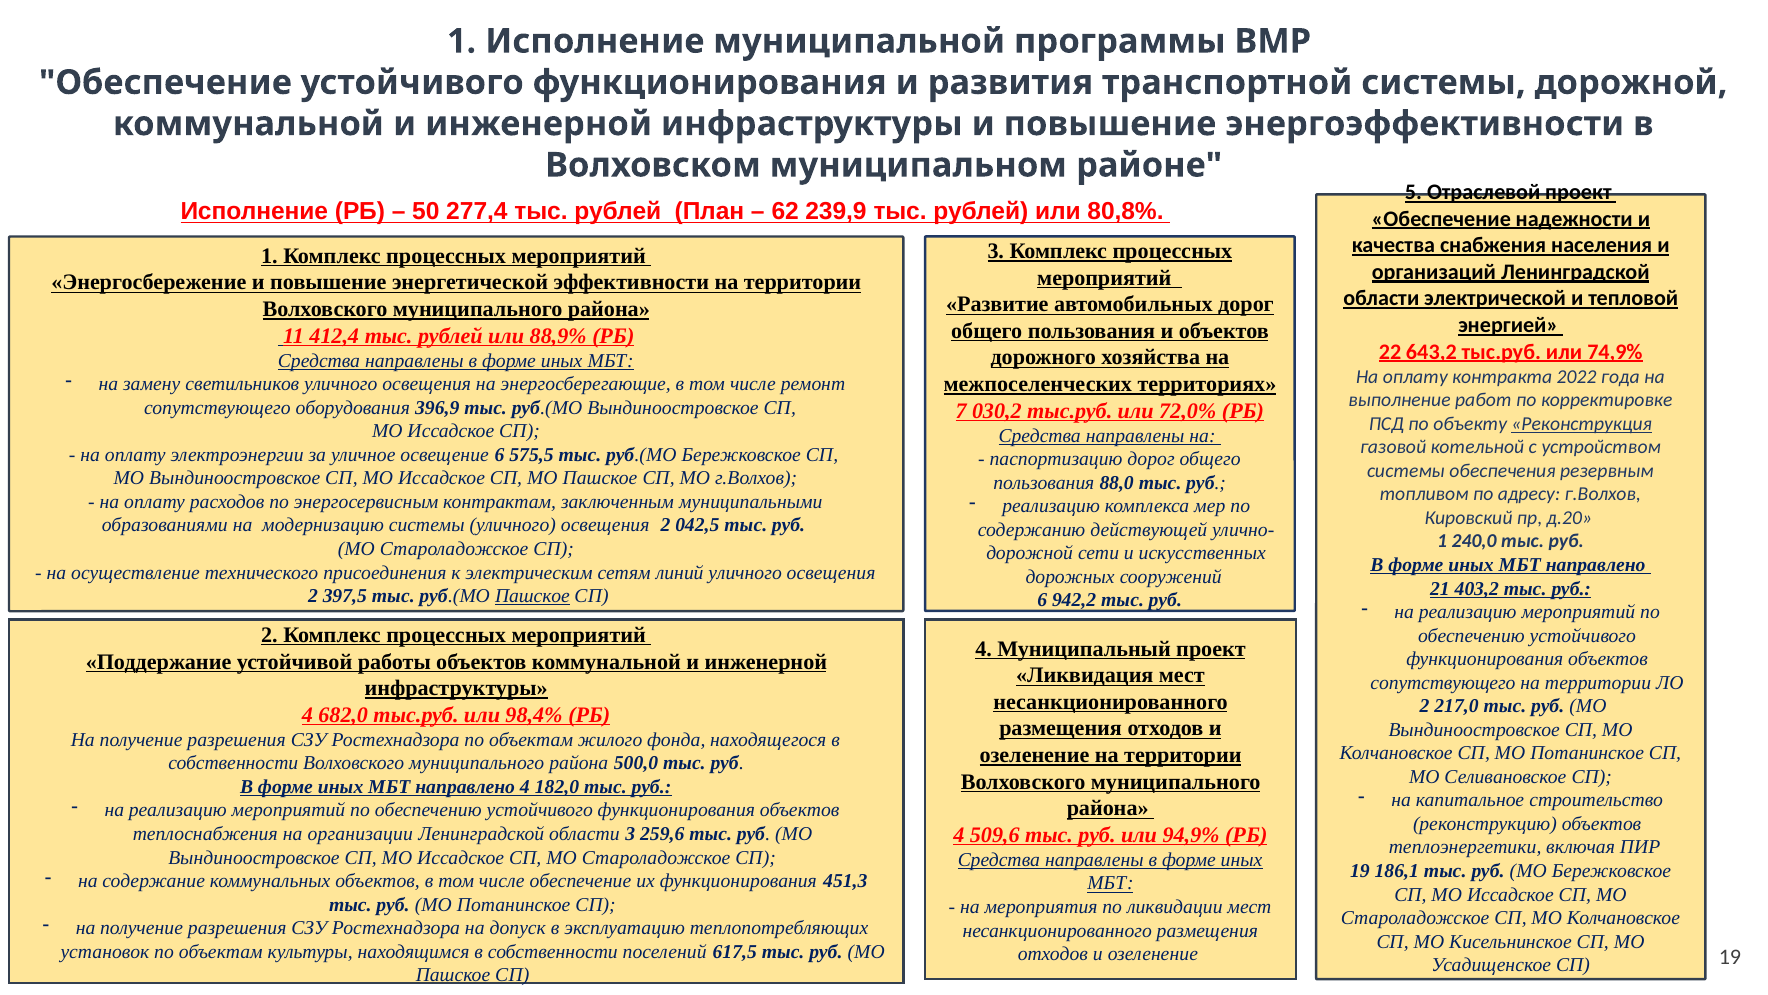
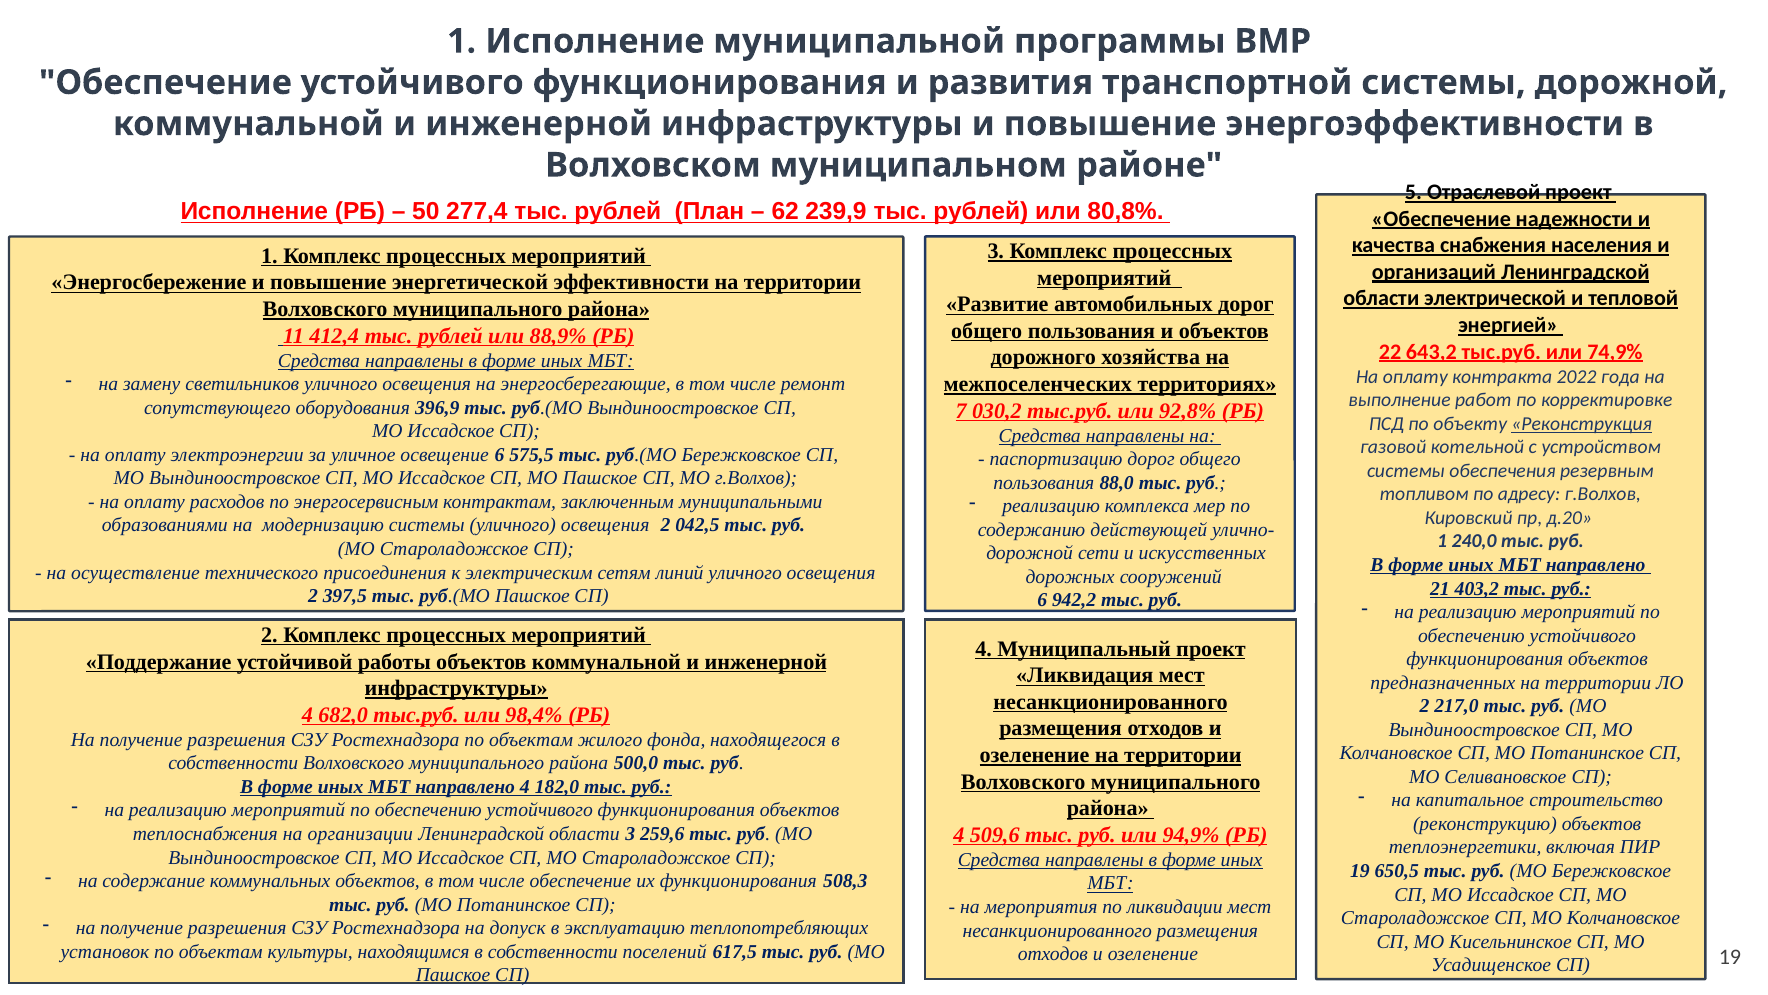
72,0%: 72,0% -> 92,8% (1188, 411)
Пашское underline: present -> none (532, 596)
сопутствующего: сопутствующего -> предназначенных (1443, 682)
186,1: 186,1 -> 650,5 (1397, 871)
451,3: 451,3 -> 508,3 (845, 881)
